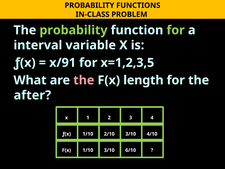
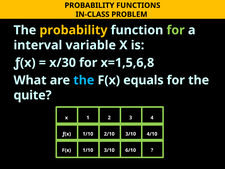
probability colour: light green -> yellow (74, 30)
x/91: x/91 -> x/30 (63, 63)
x=1,2,3,5: x=1,2,3,5 -> x=1,5,6,8 (127, 63)
the colour: pink -> light blue (84, 80)
length: length -> equals (143, 80)
after: after -> quite (33, 95)
